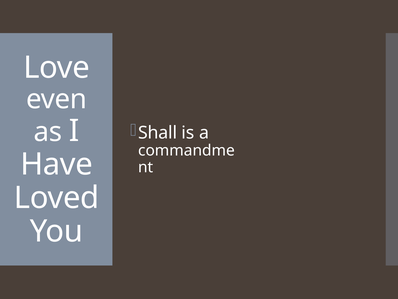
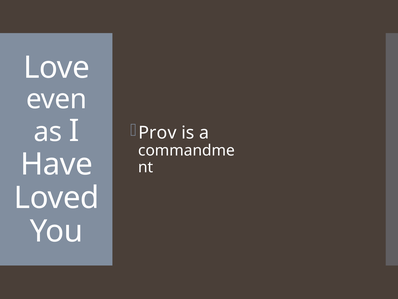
Shall: Shall -> Prov (157, 132)
